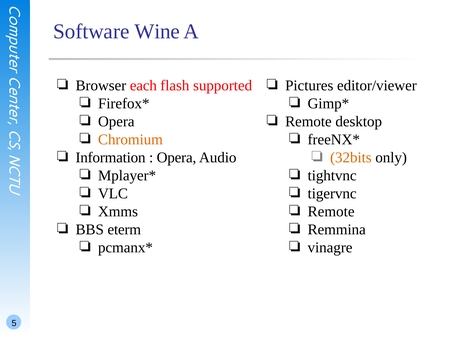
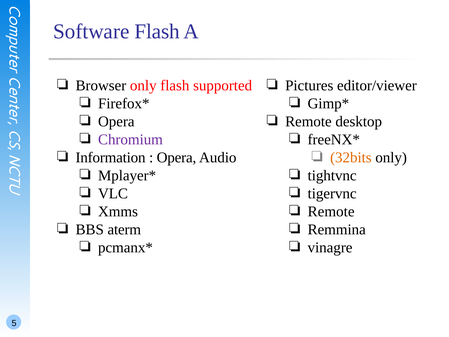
Software Wine: Wine -> Flash (157, 31)
Browser each: each -> only (143, 86)
Chromium colour: orange -> purple (130, 139)
eterm: eterm -> aterm (124, 229)
